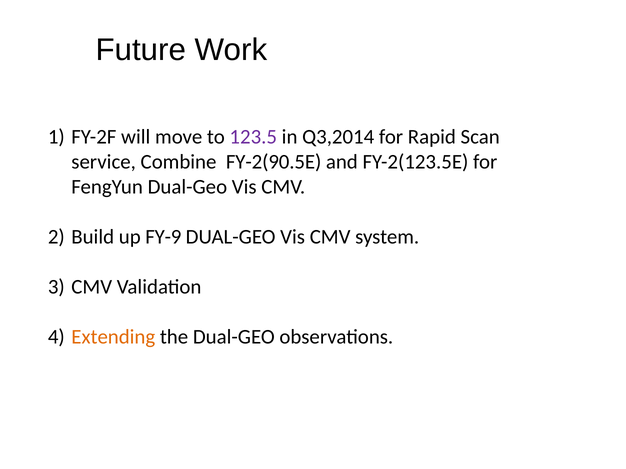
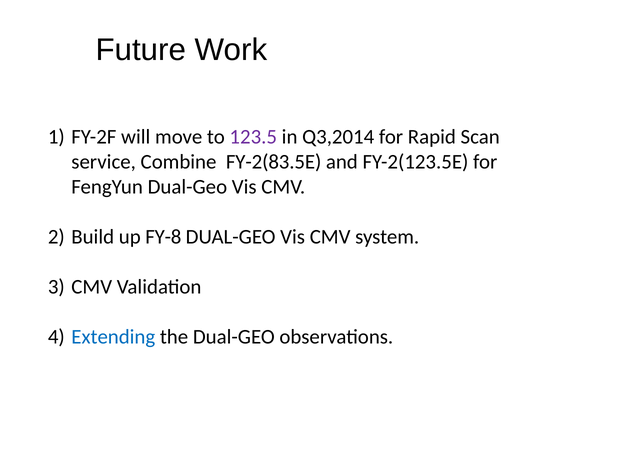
FY-2(90.5E: FY-2(90.5E -> FY-2(83.5E (274, 162)
FY-9: FY-9 -> FY-8 (163, 237)
Extending colour: orange -> blue (113, 337)
